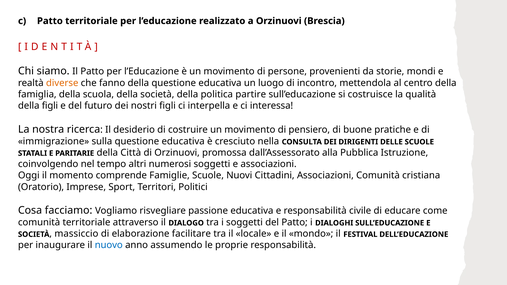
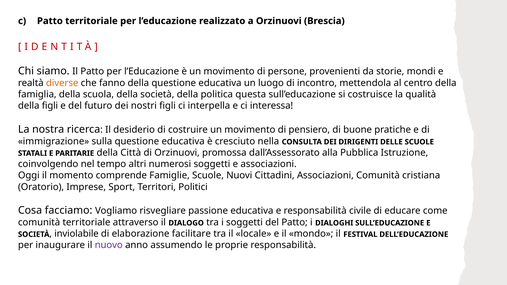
partire: partire -> questa (251, 94)
massiccio: massiccio -> inviolabile (77, 234)
nuovo colour: blue -> purple (109, 245)
